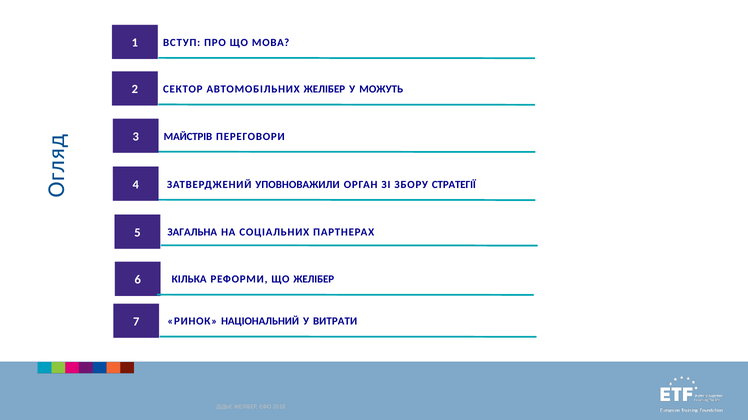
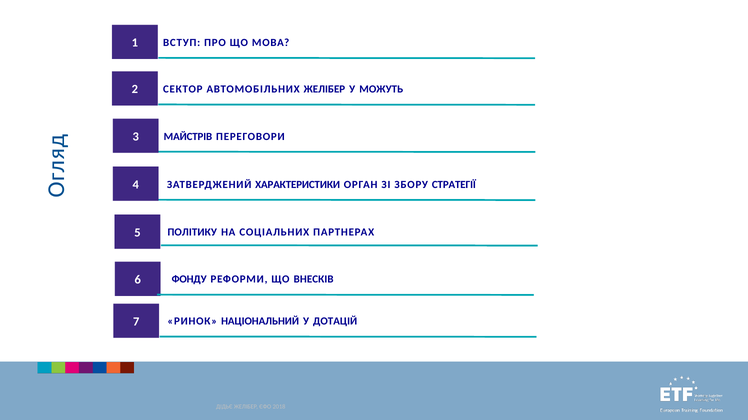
УПОВНОВАЖИЛИ: УПОВНОВАЖИЛИ -> ХАРАКТЕРИСТИКИ (298, 185)
ЗАГАЛЬНА: ЗАГАЛЬНА -> ПОЛІТИКУ (192, 233)
КІЛЬКА: КІЛЬКА -> ФОНДУ (189, 280)
ЩО ЖЕЛІБЕР: ЖЕЛІБЕР -> ВНЕСКІВ (314, 280)
ВИТРАТИ: ВИТРАТИ -> ДОТАЦІЙ (335, 322)
